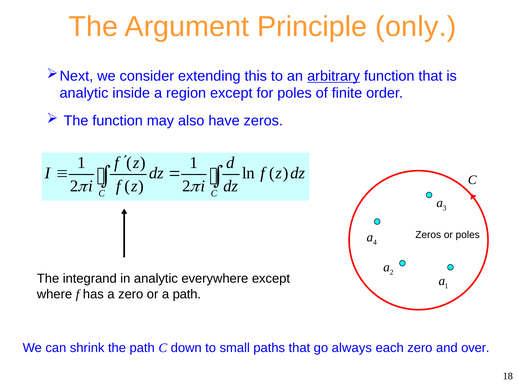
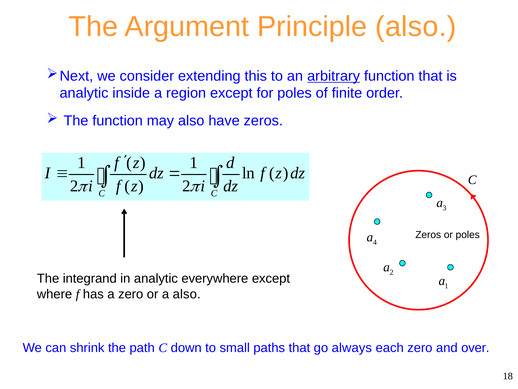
Principle only: only -> also (416, 27)
a path: path -> also (187, 294)
